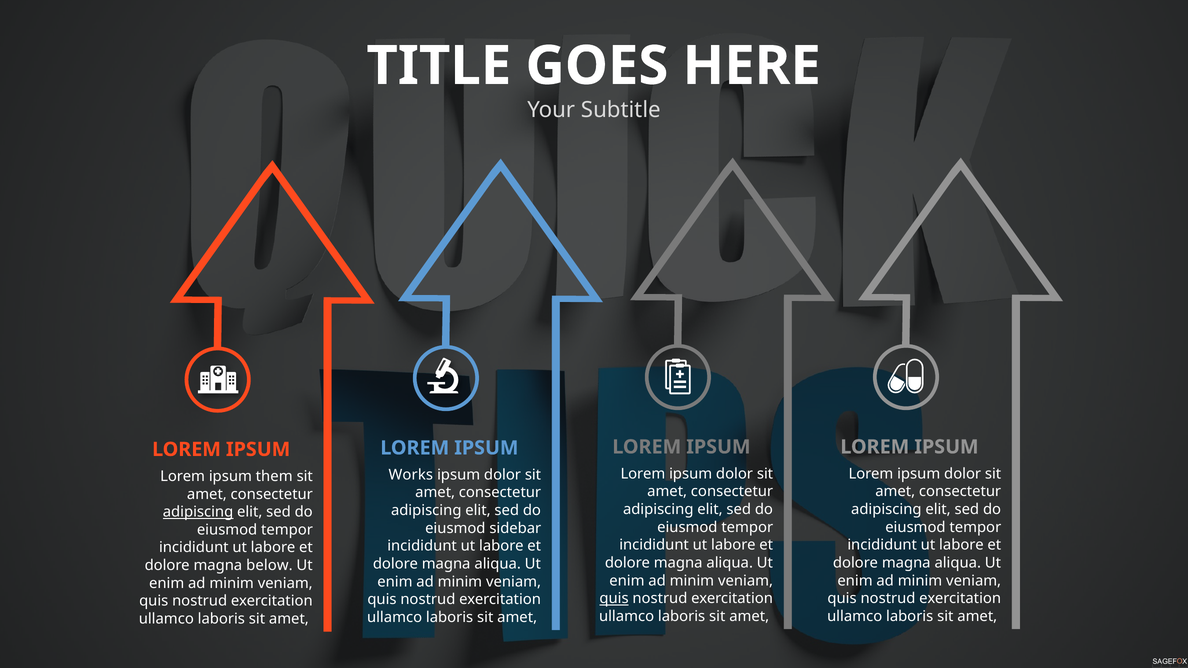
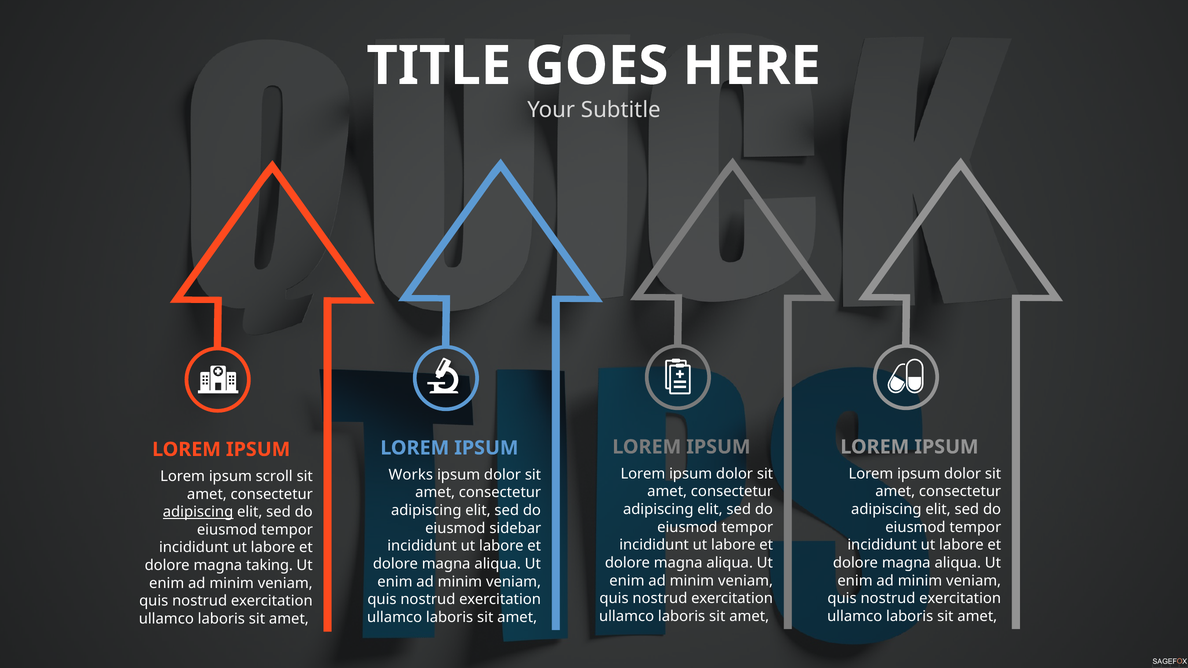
them: them -> scroll (274, 476)
below: below -> taking (270, 566)
quis underline: present -> none (614, 599)
